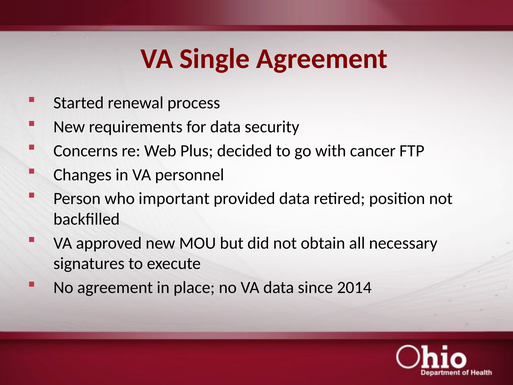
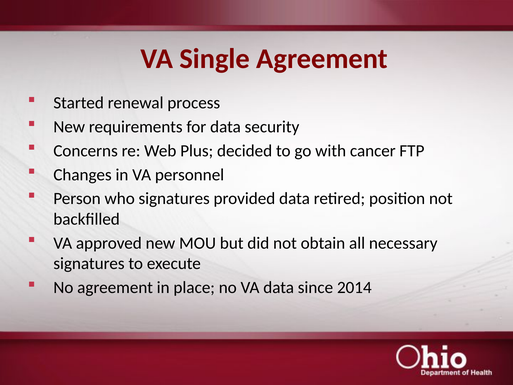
who important: important -> signatures (174, 199)
